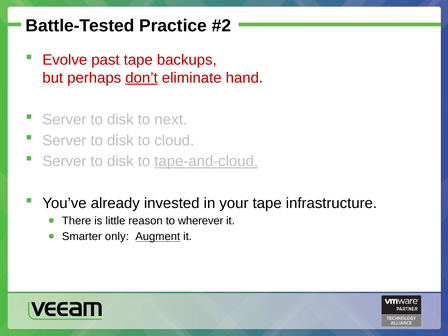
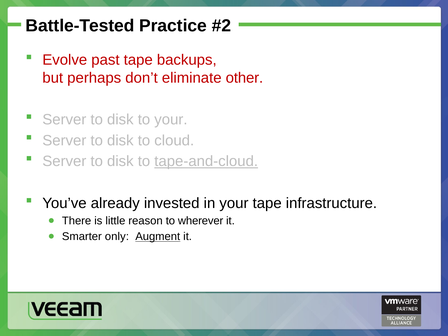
don’t underline: present -> none (142, 78)
hand: hand -> other (244, 78)
to next: next -> your (171, 120)
